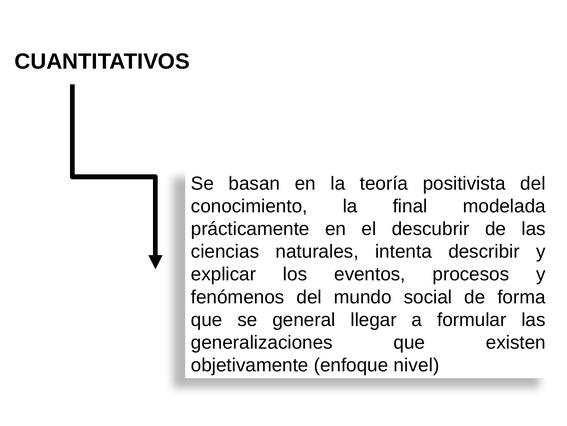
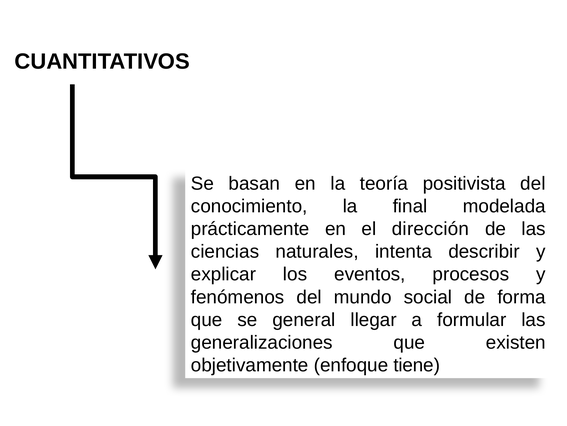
descubrir: descubrir -> dirección (431, 229)
nivel: nivel -> tiene (417, 365)
